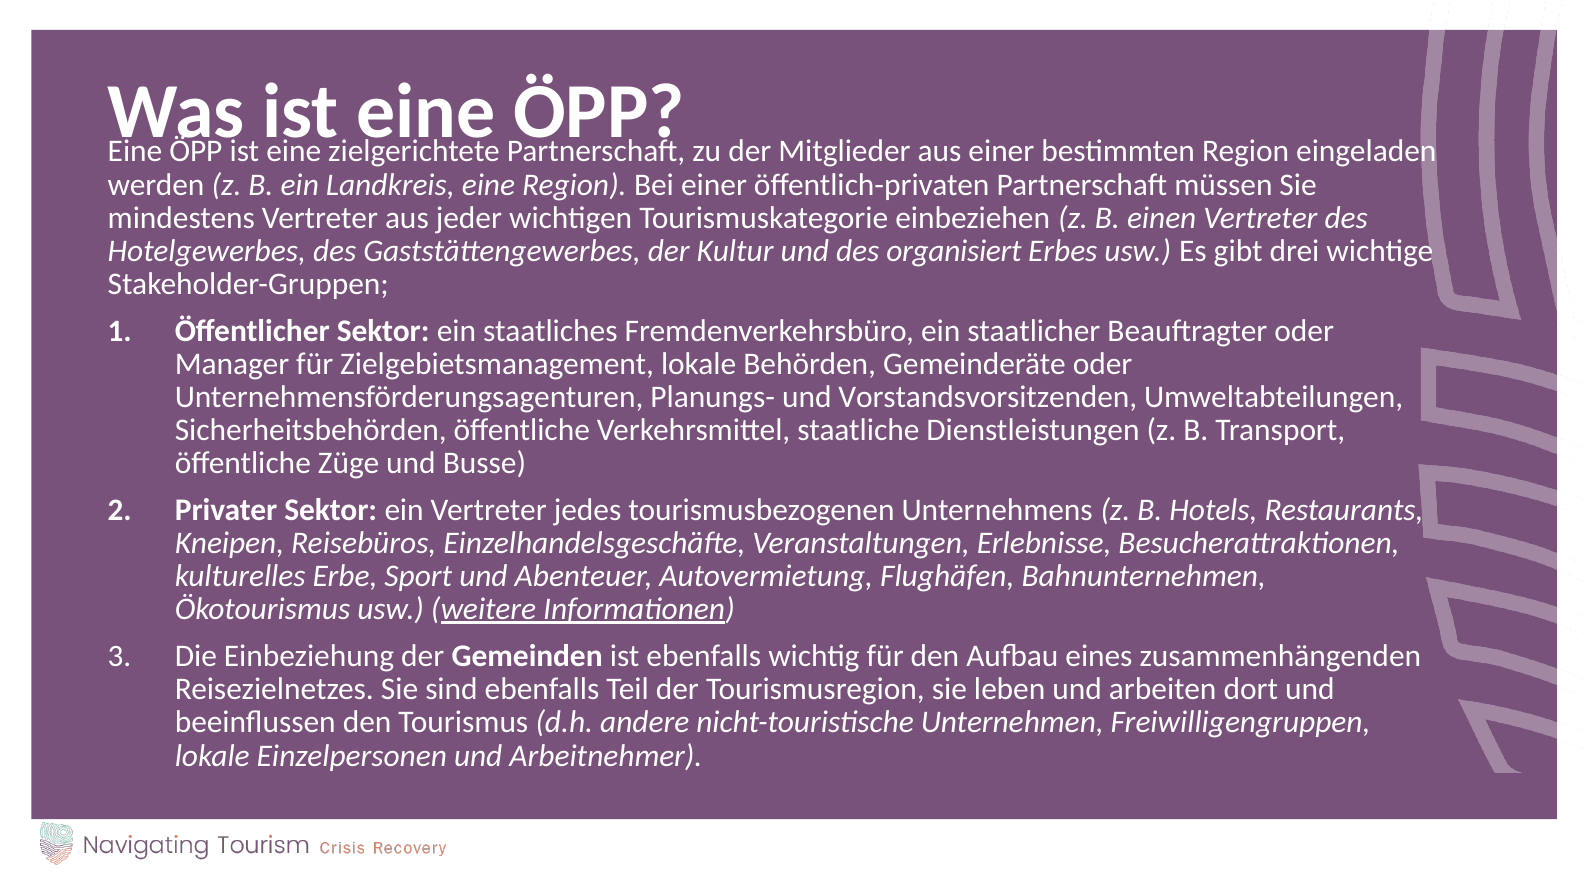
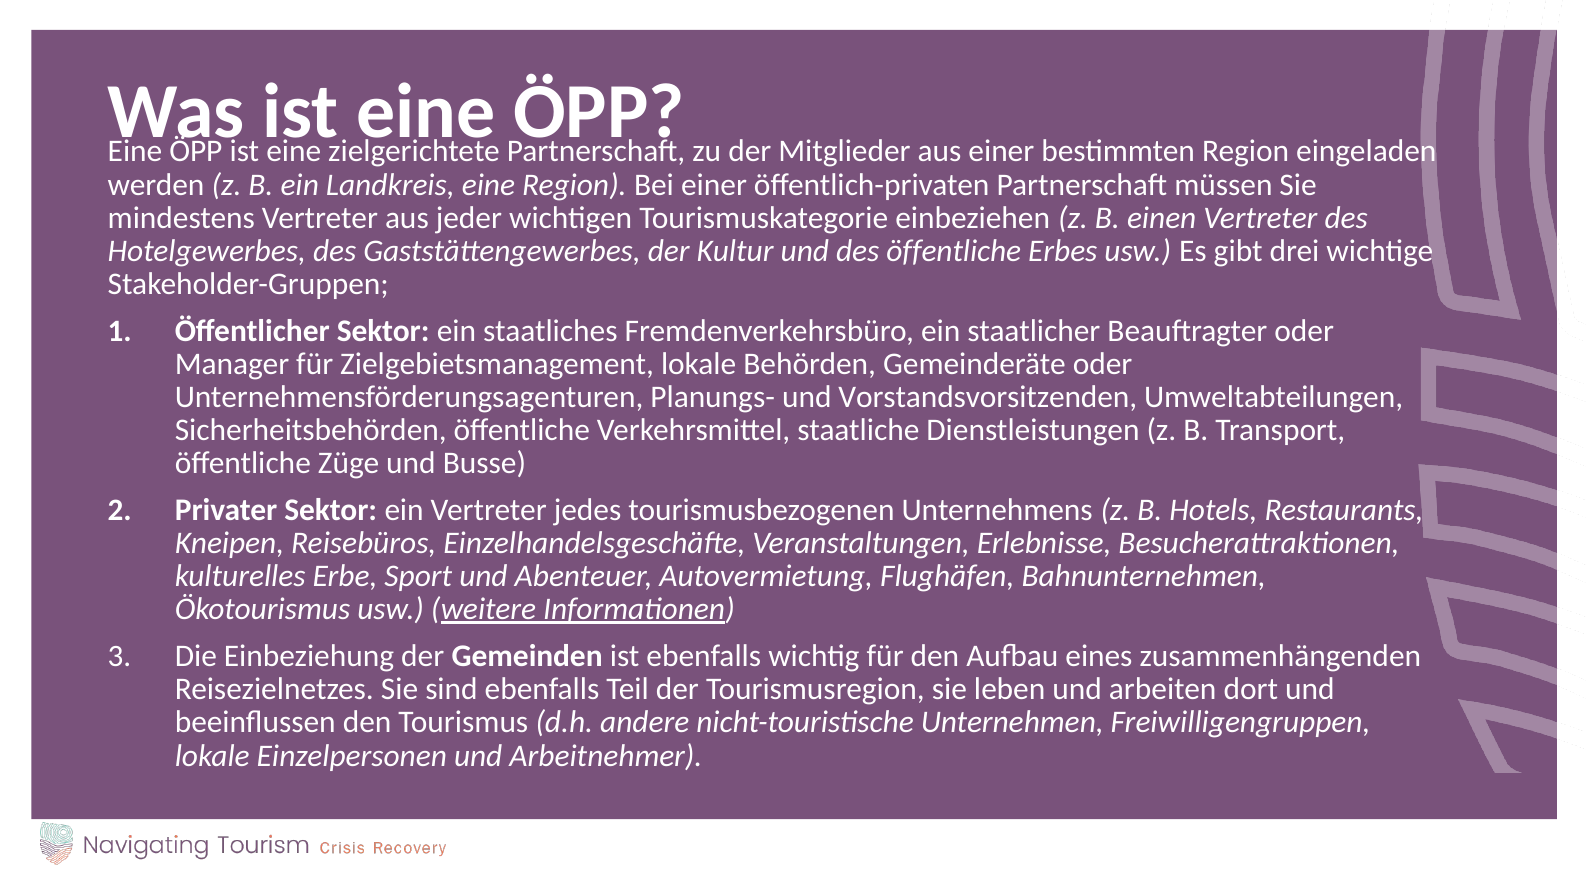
des organisiert: organisiert -> öffentliche (954, 251)
